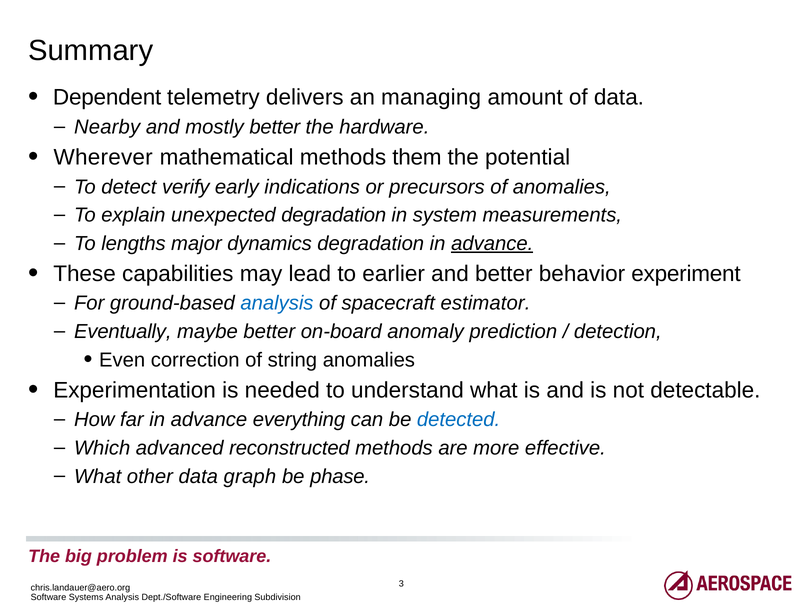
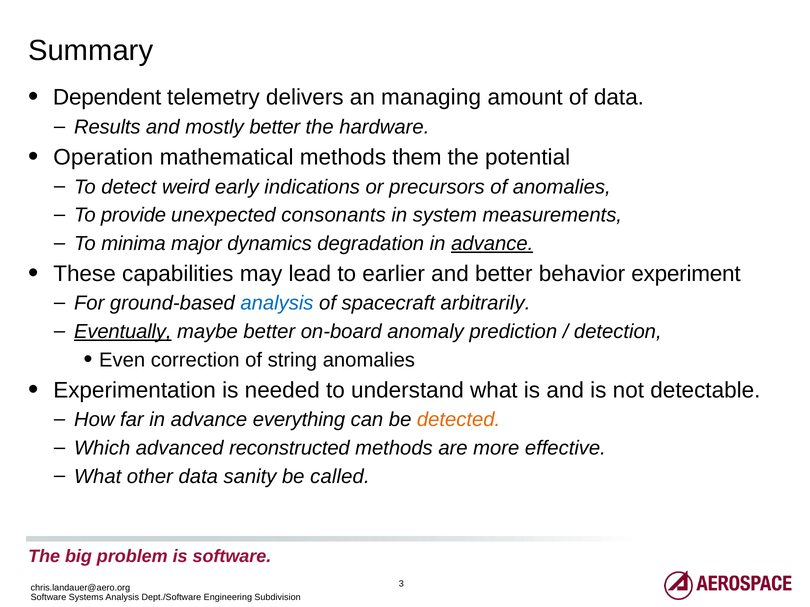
Nearby: Nearby -> Results (107, 127)
Wherever: Wherever -> Operation (103, 157)
verify: verify -> weird (186, 187)
explain: explain -> provide (134, 215)
unexpected degradation: degradation -> consonants (334, 215)
lengths: lengths -> minima (134, 244)
estimator: estimator -> arbitrarily (485, 304)
Eventually underline: none -> present (123, 332)
detected colour: blue -> orange (459, 420)
graph: graph -> sanity (250, 477)
phase: phase -> called (340, 477)
